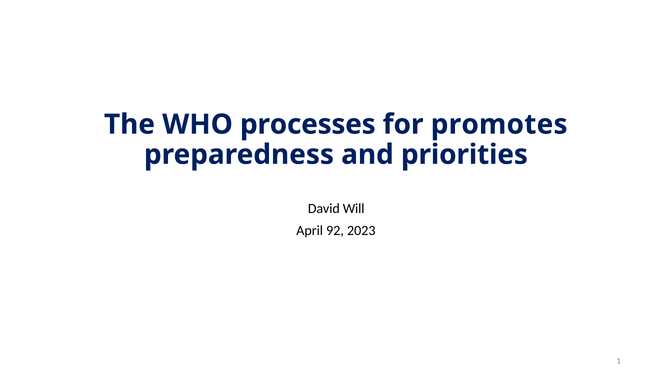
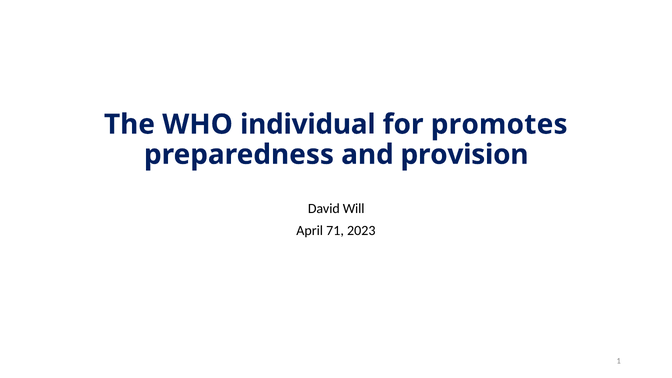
processes: processes -> individual (308, 124)
priorities: priorities -> provision (465, 155)
92: 92 -> 71 (335, 231)
